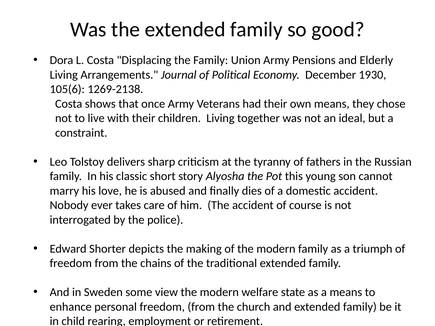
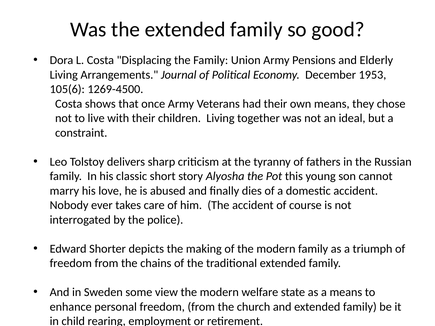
1930: 1930 -> 1953 (373, 75)
1269-2138: 1269-2138 -> 1269-4500 (115, 89)
